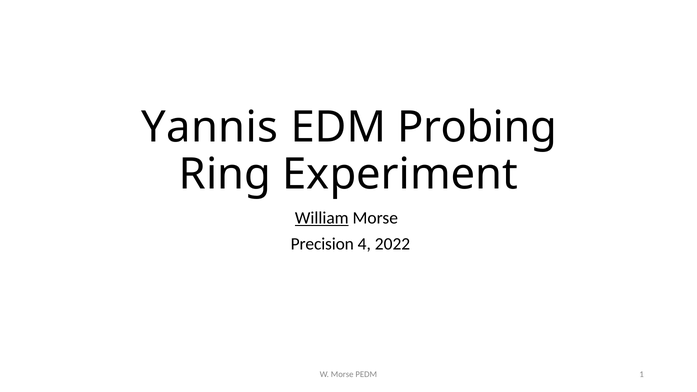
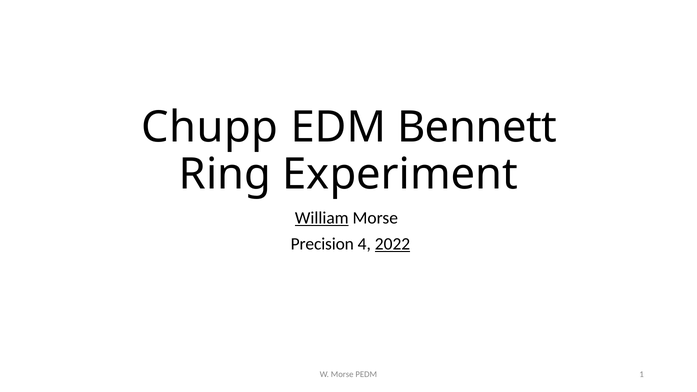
Yannis: Yannis -> Chupp (210, 127)
Probing: Probing -> Bennett (477, 127)
2022 underline: none -> present (393, 244)
